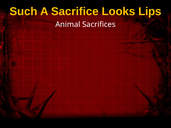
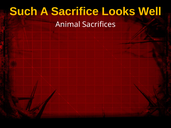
Lips: Lips -> Well (150, 11)
